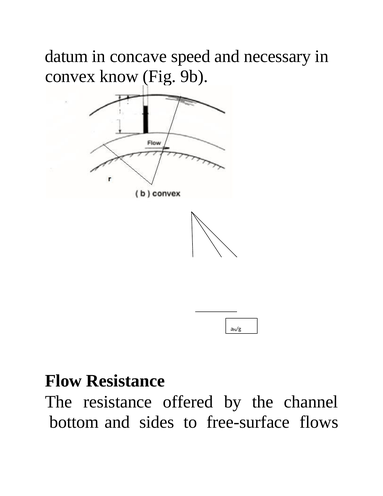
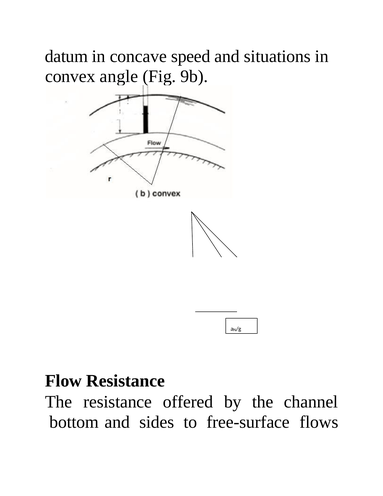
necessary: necessary -> situations (277, 56)
know: know -> angle (119, 76)
